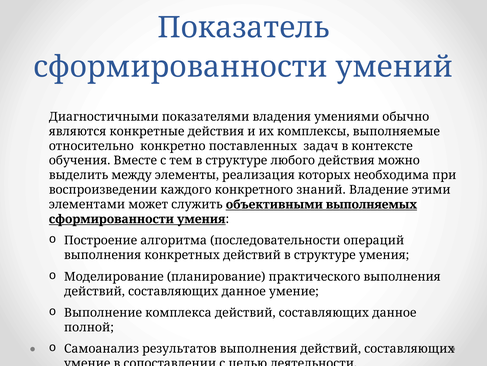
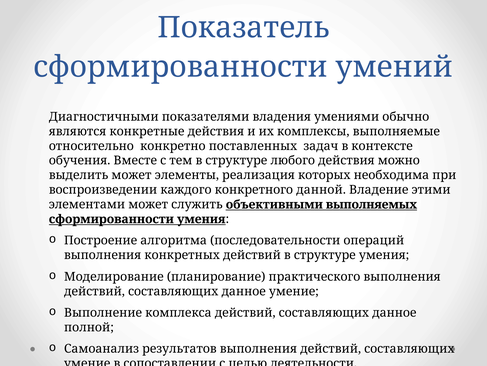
выделить между: между -> может (131, 175)
знаний: знаний -> данной (321, 190)
